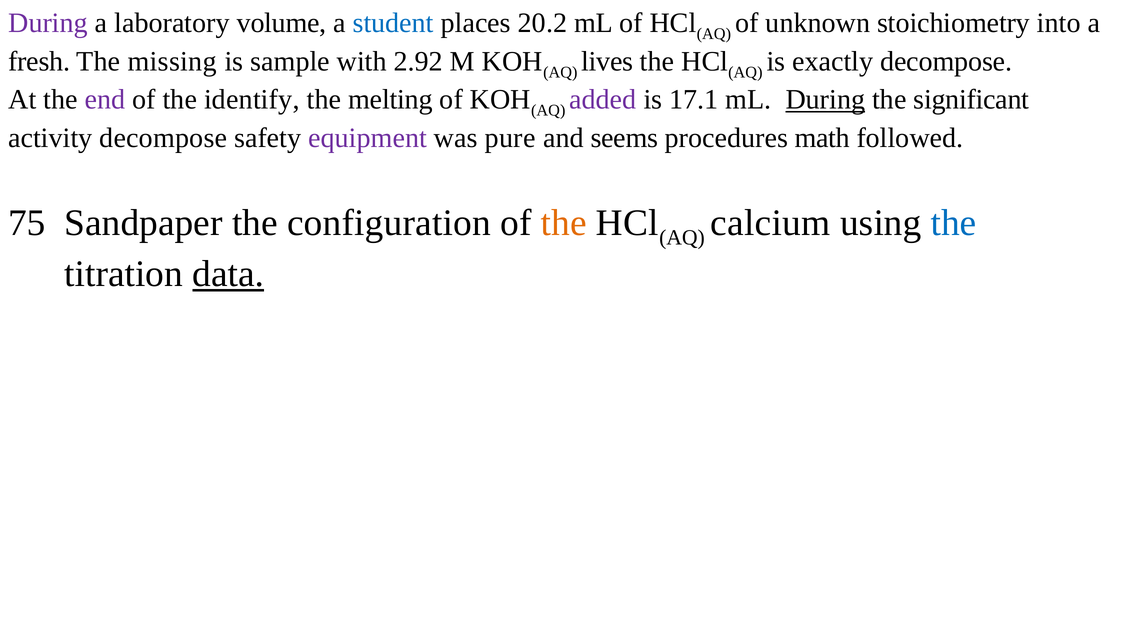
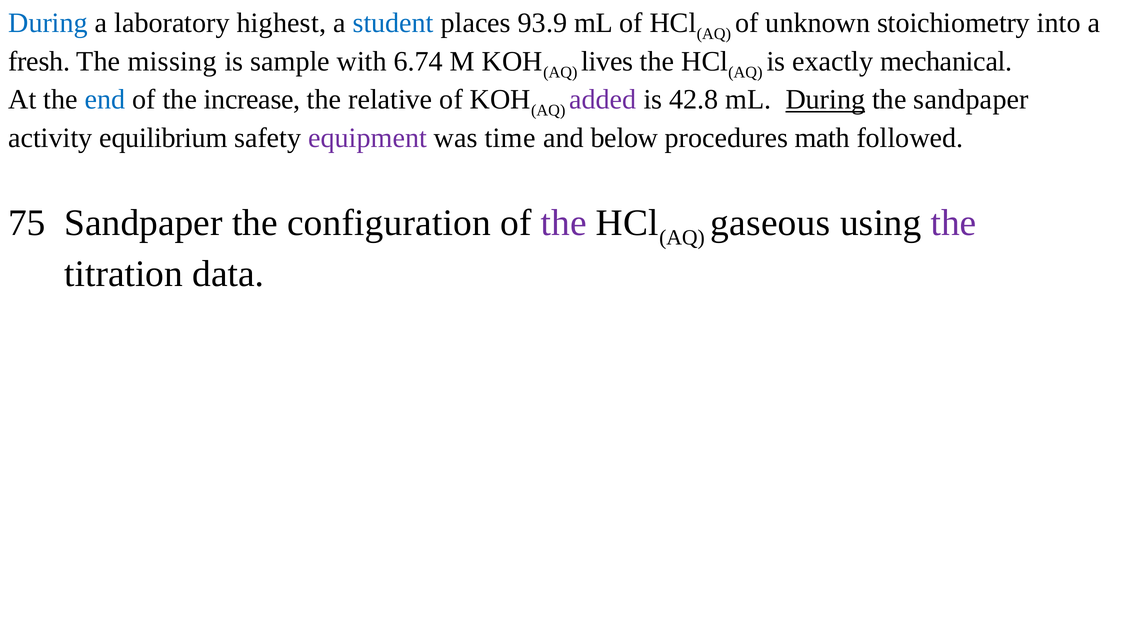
During colour: purple -> blue (48, 23)
volume: volume -> highest (281, 23)
20.2: 20.2 -> 93.9 (543, 23)
2.92: 2.92 -> 6.74 (418, 61)
exactly decompose: decompose -> mechanical (946, 61)
end colour: purple -> blue (105, 100)
identify: identify -> increase (252, 100)
melting: melting -> relative (390, 100)
17.1: 17.1 -> 42.8 (694, 100)
the significant: significant -> sandpaper (971, 100)
activity decompose: decompose -> equilibrium (163, 138)
pure: pure -> time (510, 138)
seems: seems -> below (624, 138)
the colour: orange -> purple (564, 223)
calcium: calcium -> gaseous (770, 223)
the colour: blue -> purple (954, 223)
data underline: present -> none (228, 274)
